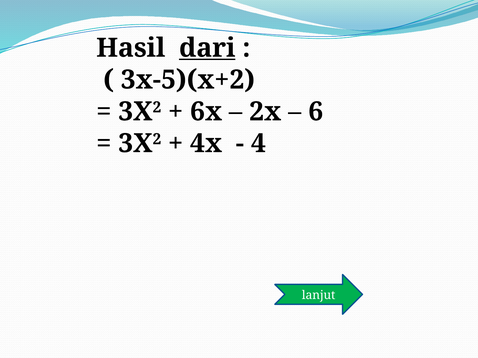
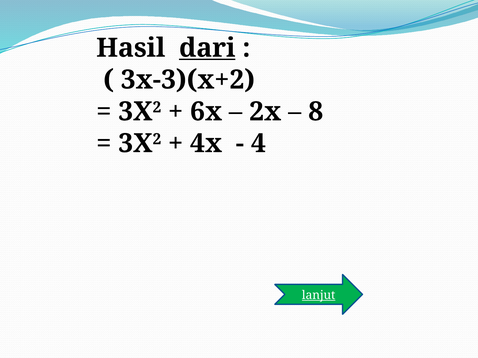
3x-5)(x+2: 3x-5)(x+2 -> 3x-3)(x+2 (188, 80)
6: 6 -> 8 (316, 112)
lanjut underline: none -> present (319, 296)
